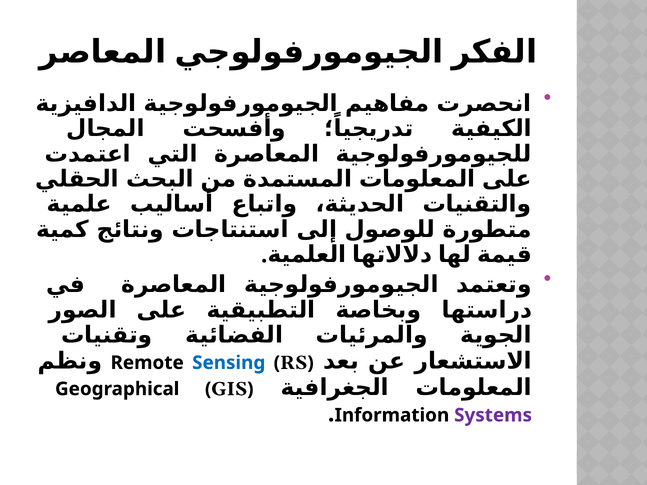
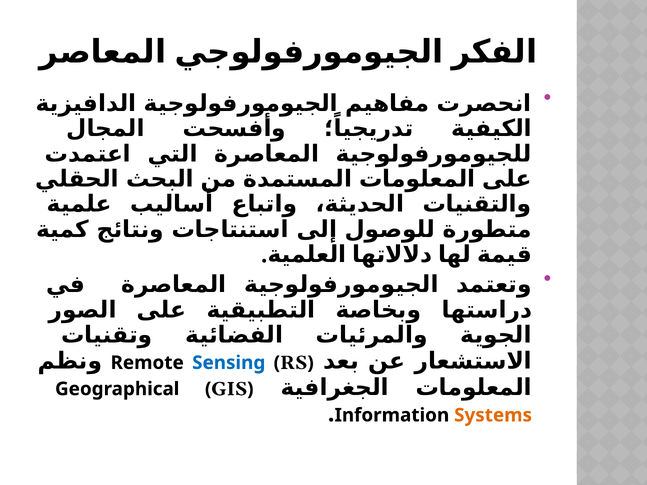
Systems colour: purple -> orange (493, 415)
